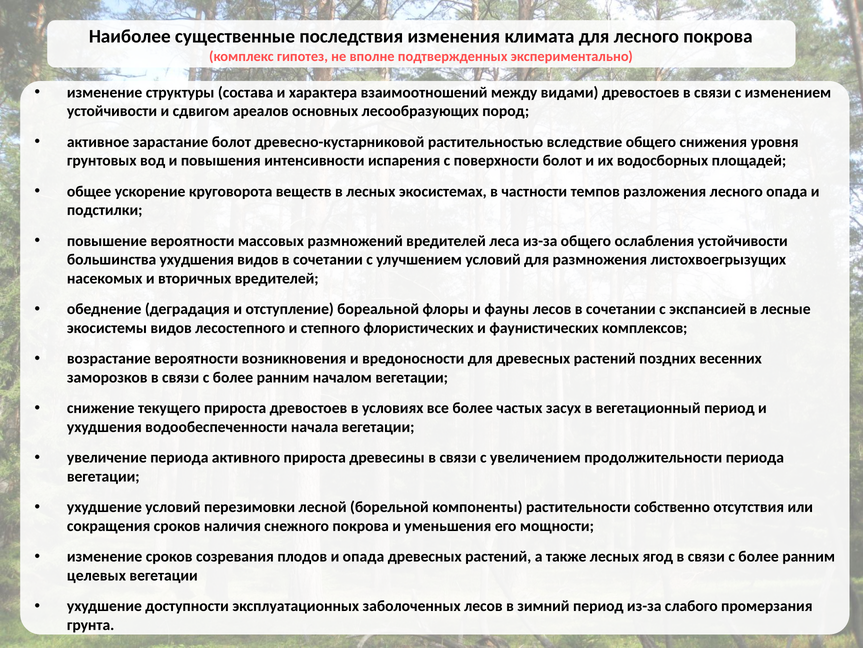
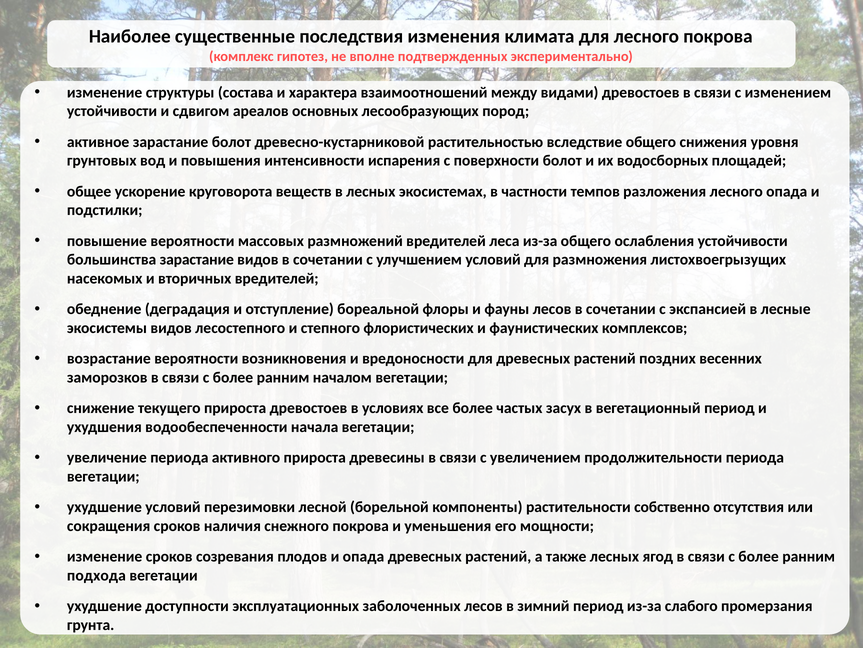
большинства ухудшения: ухудшения -> зарастание (197, 259)
целевых: целевых -> подхода (96, 575)
